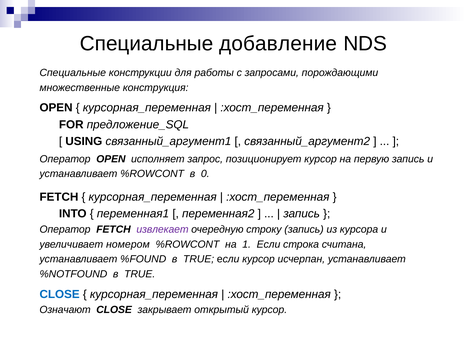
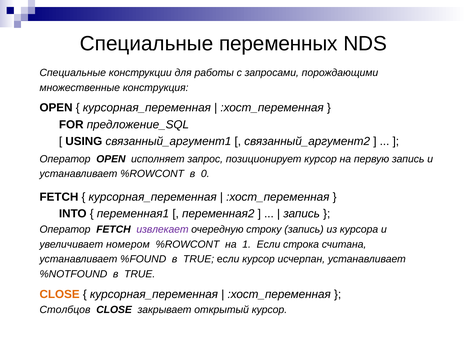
добавление: добавление -> переменных (278, 44)
CLOSE colour: blue -> orange (60, 294)
Означают: Означают -> Столбцов (65, 310)
